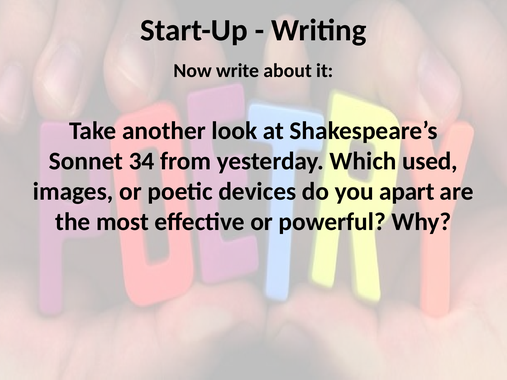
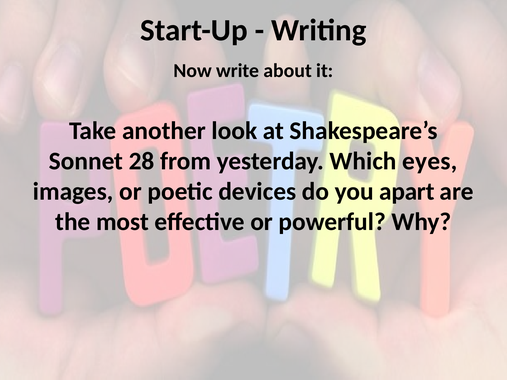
34: 34 -> 28 (142, 161)
used: used -> eyes (430, 161)
